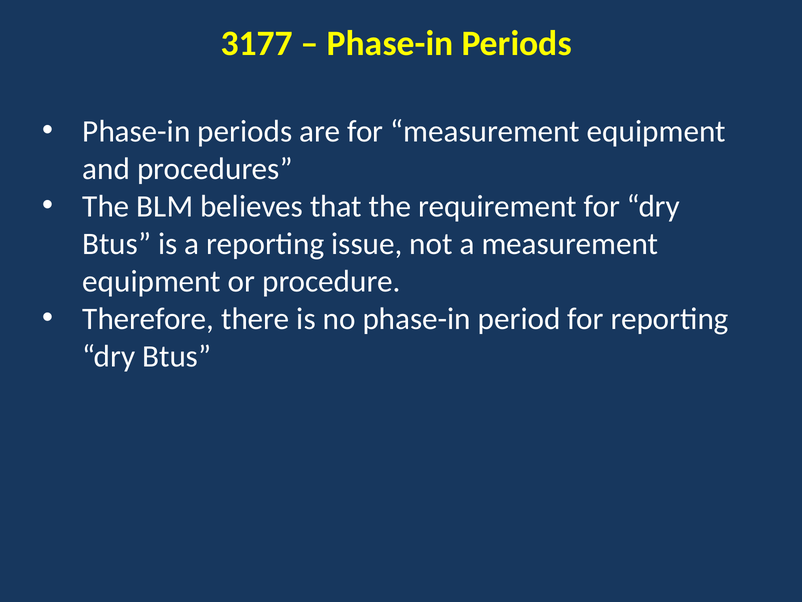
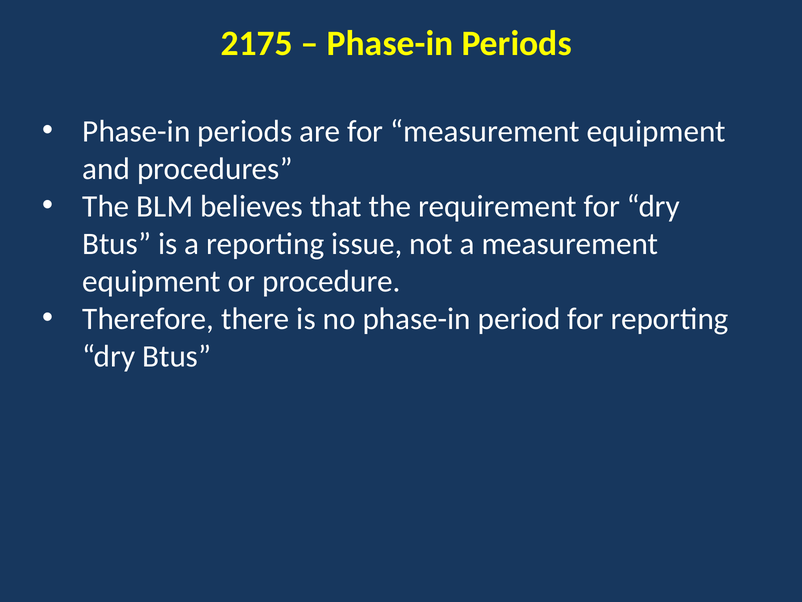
3177: 3177 -> 2175 (257, 43)
